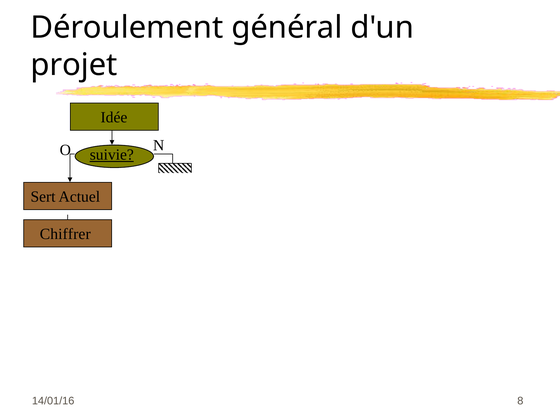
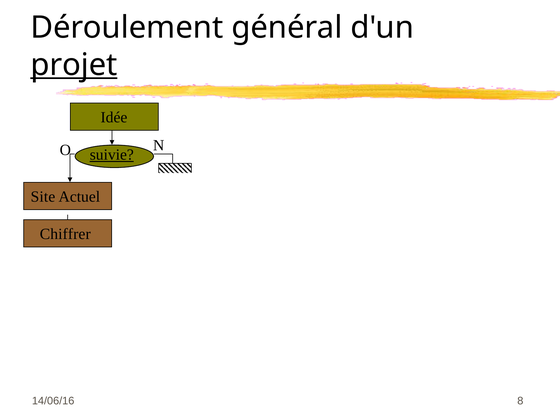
projet underline: none -> present (74, 65)
Sert: Sert -> Site (43, 197)
14/01/16: 14/01/16 -> 14/06/16 (53, 401)
